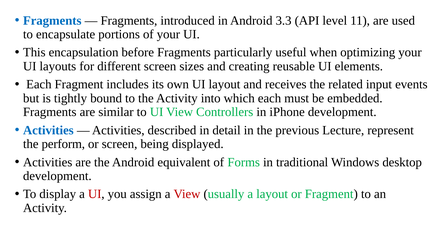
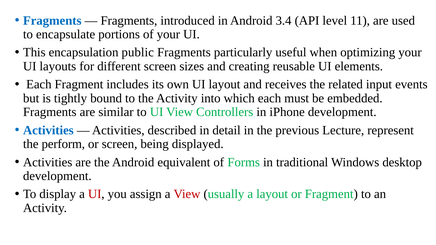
3.3: 3.3 -> 3.4 (284, 21)
before: before -> public (138, 53)
